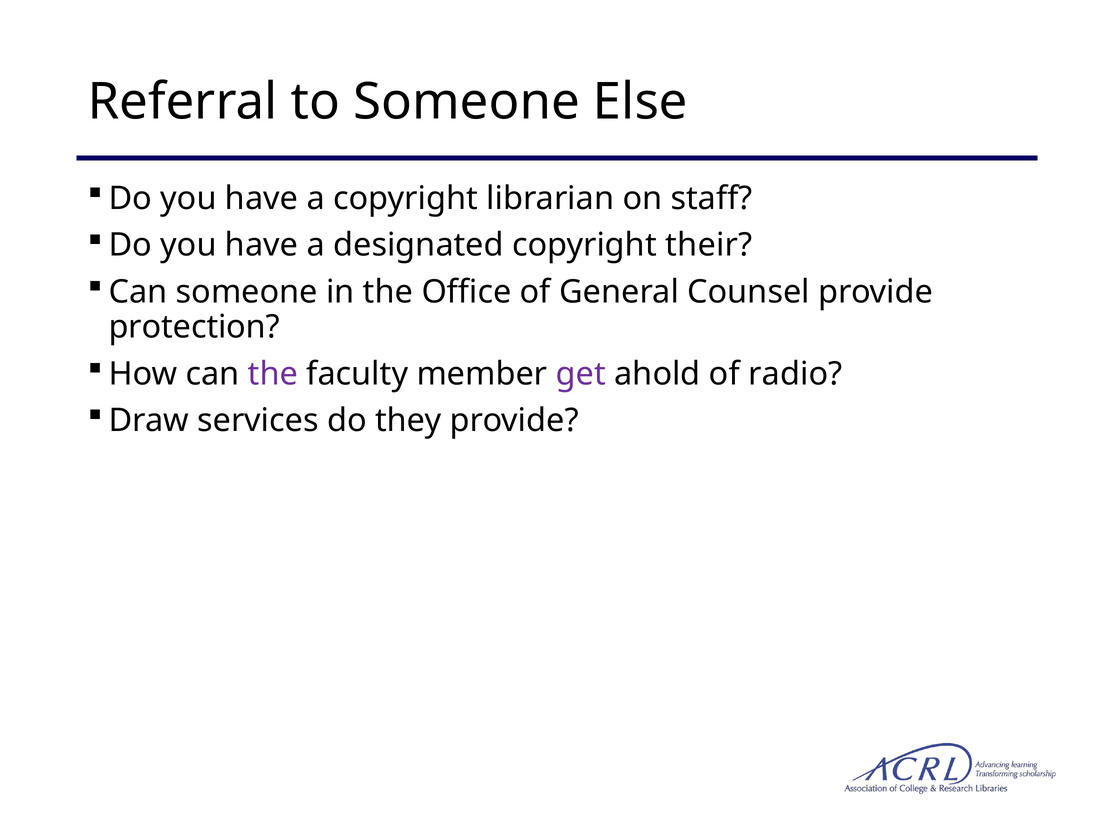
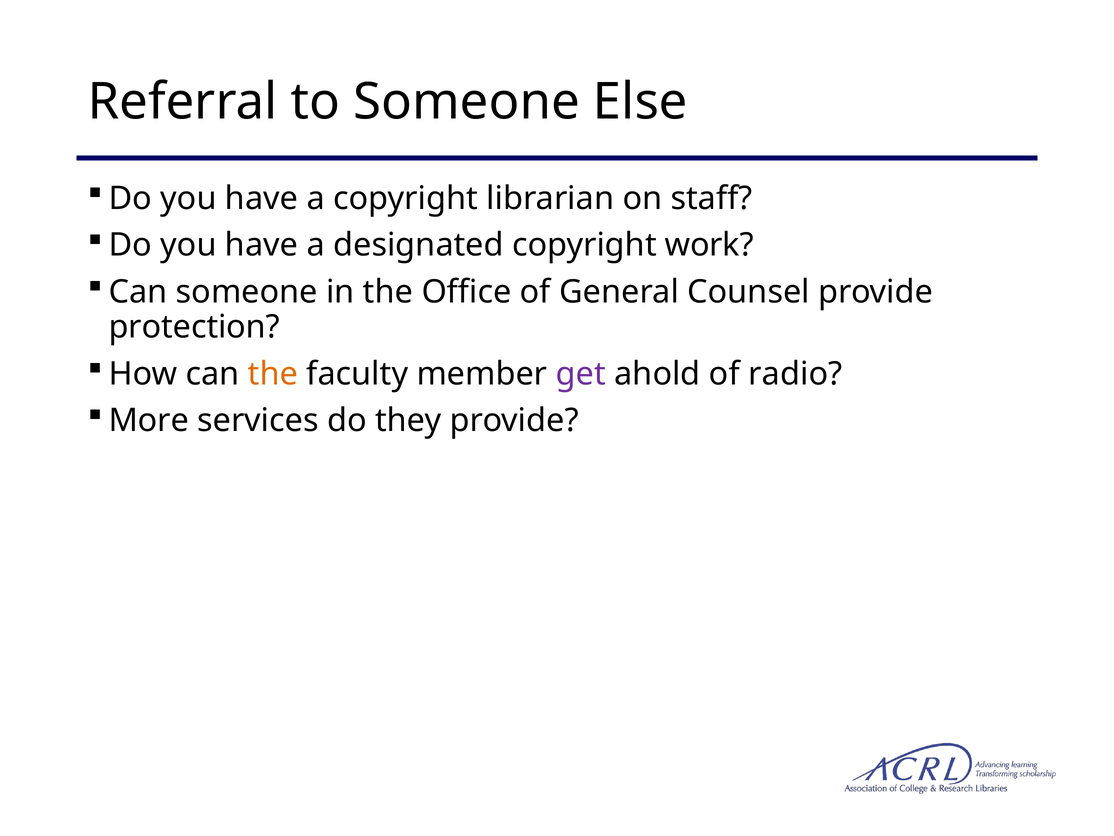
their: their -> work (709, 245)
the colour: purple -> orange (273, 374)
Draw: Draw -> More (149, 420)
